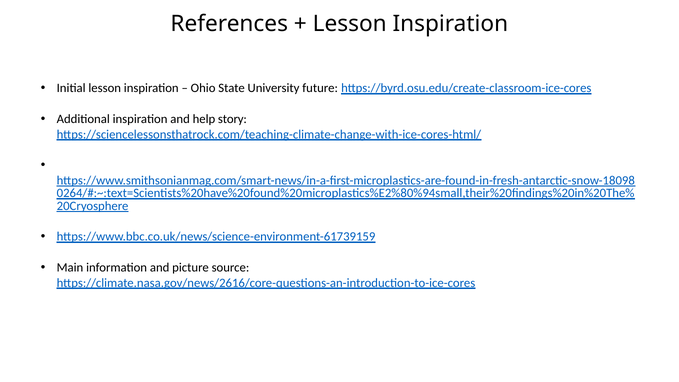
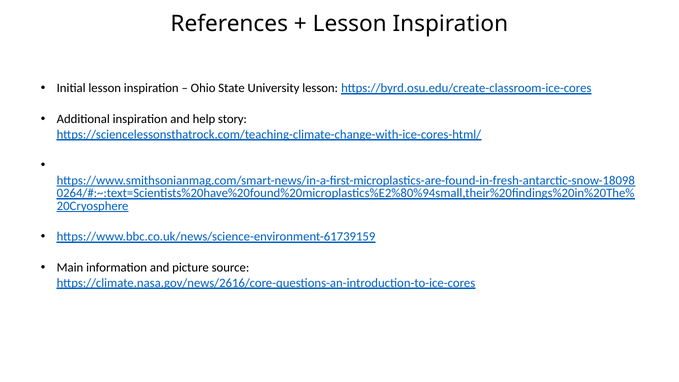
University future: future -> lesson (320, 88)
